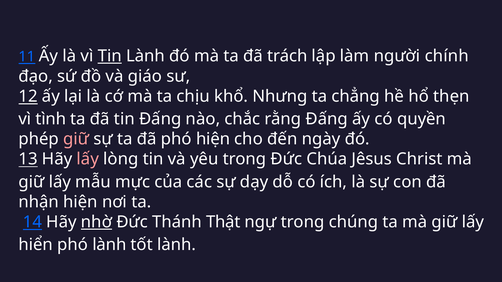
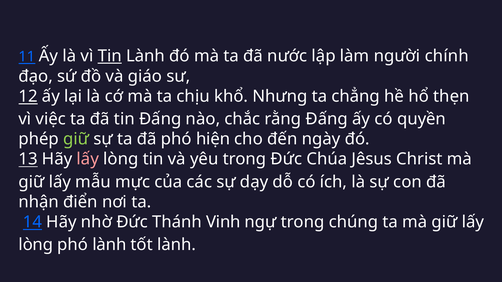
trách: trách -> nước (287, 56)
tình: tình -> việc (51, 119)
giữ colour: pink -> light green (76, 139)
nhận hiện: hiện -> điển (80, 202)
nhờ underline: present -> none (96, 222)
Thật: Thật -> Vinh (223, 222)
hiển: hiển -> lòng (36, 245)
